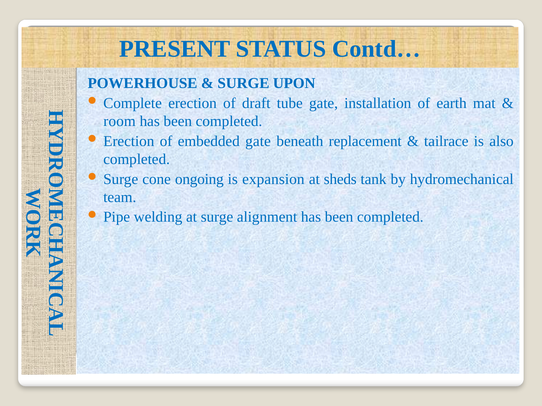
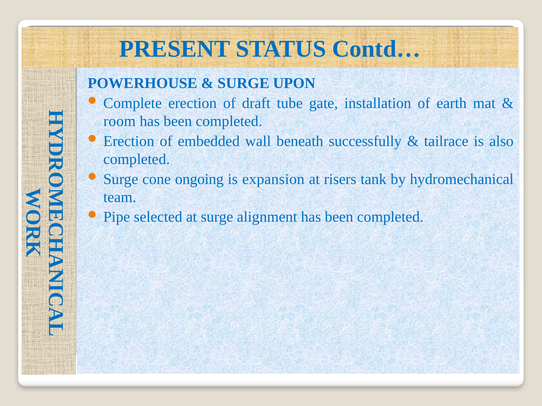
embedded gate: gate -> wall (258, 141)
replacement: replacement -> successfully (365, 141)
sheds: sheds -> risers (340, 179)
welding: welding -> selected (158, 217)
